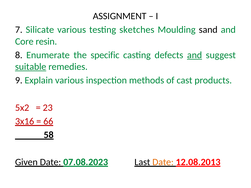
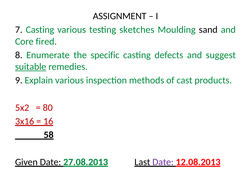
7 Silicate: Silicate -> Casting (40, 30)
resin: resin -> fired (46, 41)
and underline: present -> none (195, 55)
23: 23 -> 80 (48, 108)
66: 66 -> 16 (48, 121)
07.08.2023: 07.08.2023 -> 27.08.2013 (86, 162)
Date colour: orange -> purple (163, 162)
